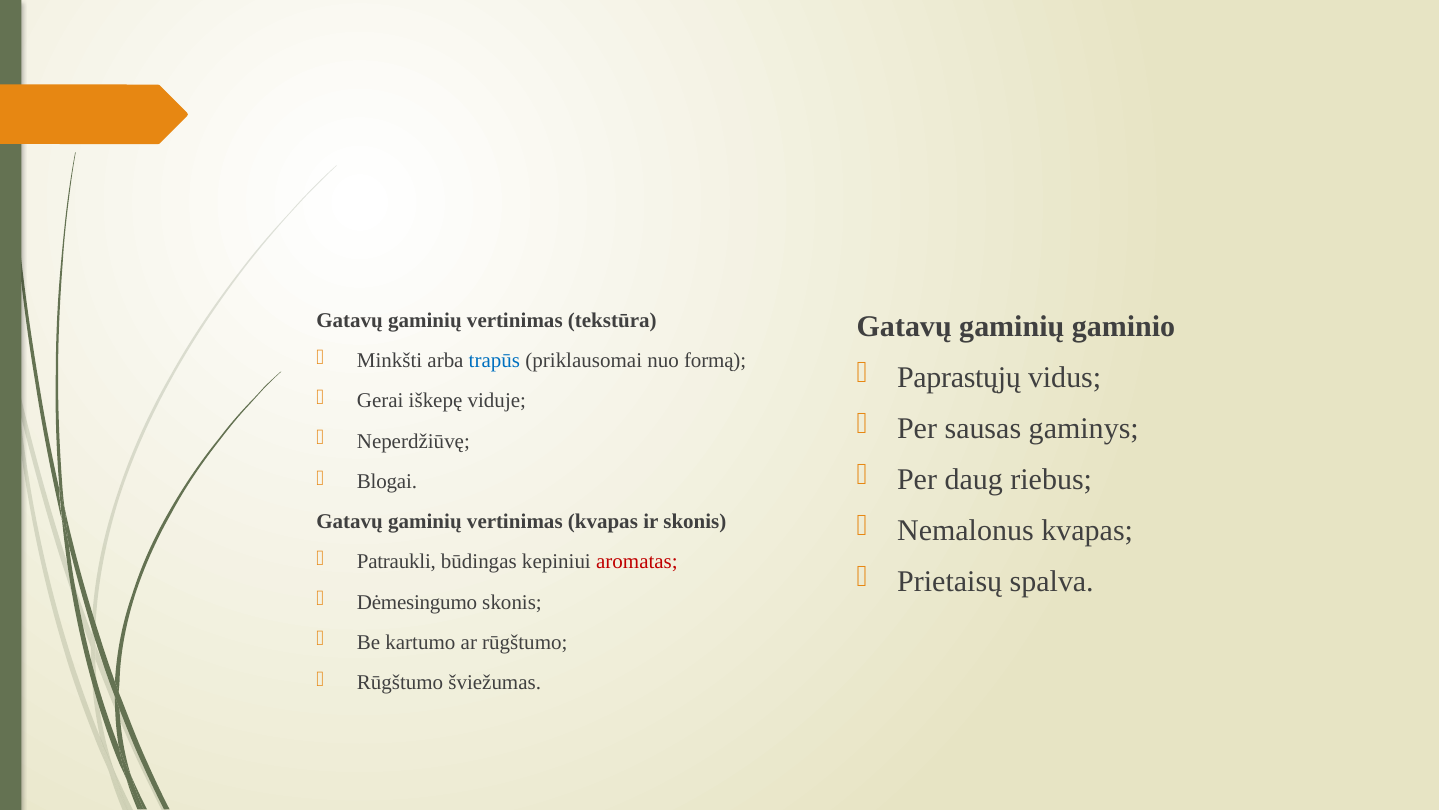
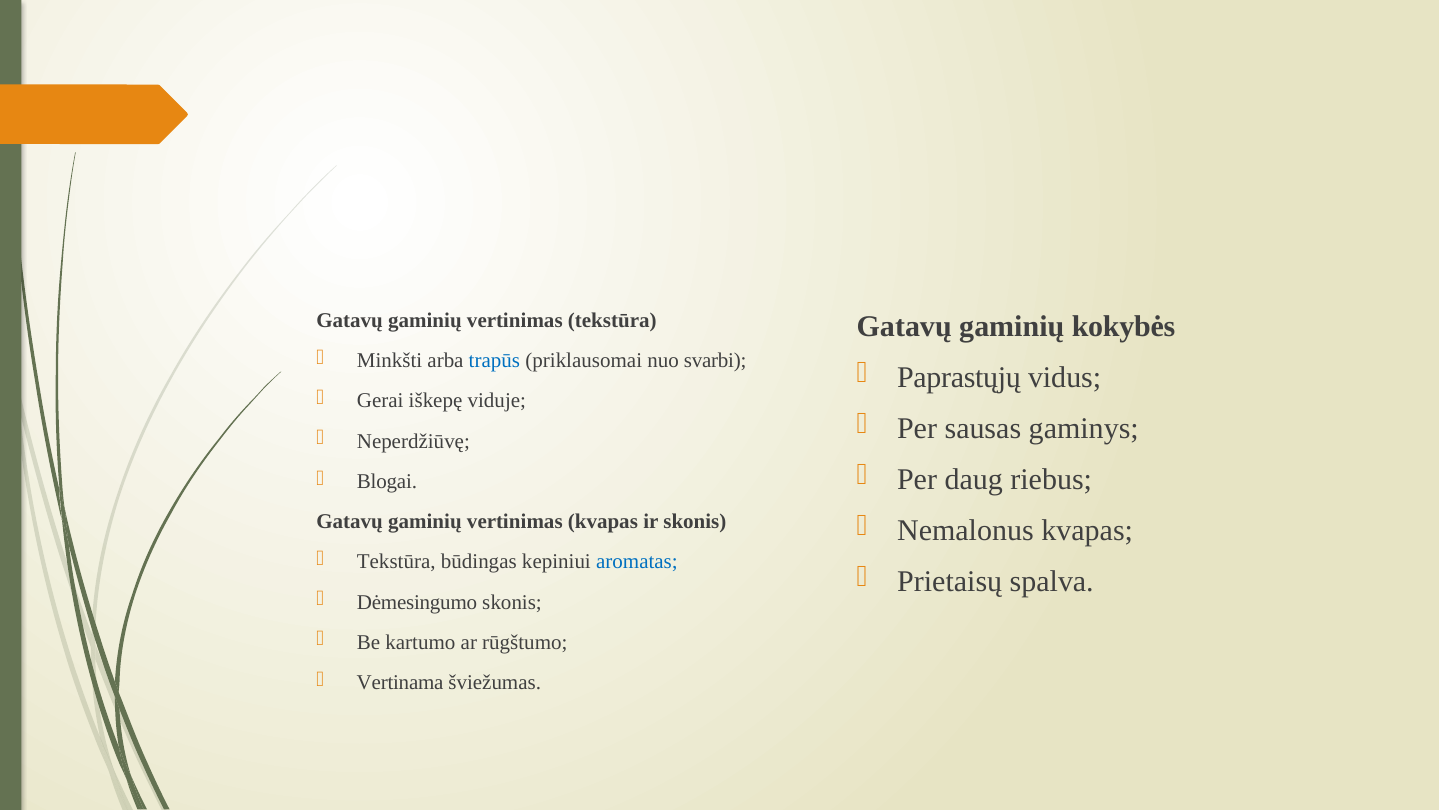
gaminio: gaminio -> kokybės (1124, 326)
formą: formą -> svarbi (715, 360)
Patraukli: Patraukli -> Tekstūra (396, 561)
aromatas colour: red -> blue (637, 561)
Rūgštumo: Rūgštumo -> Vertinama (400, 682)
